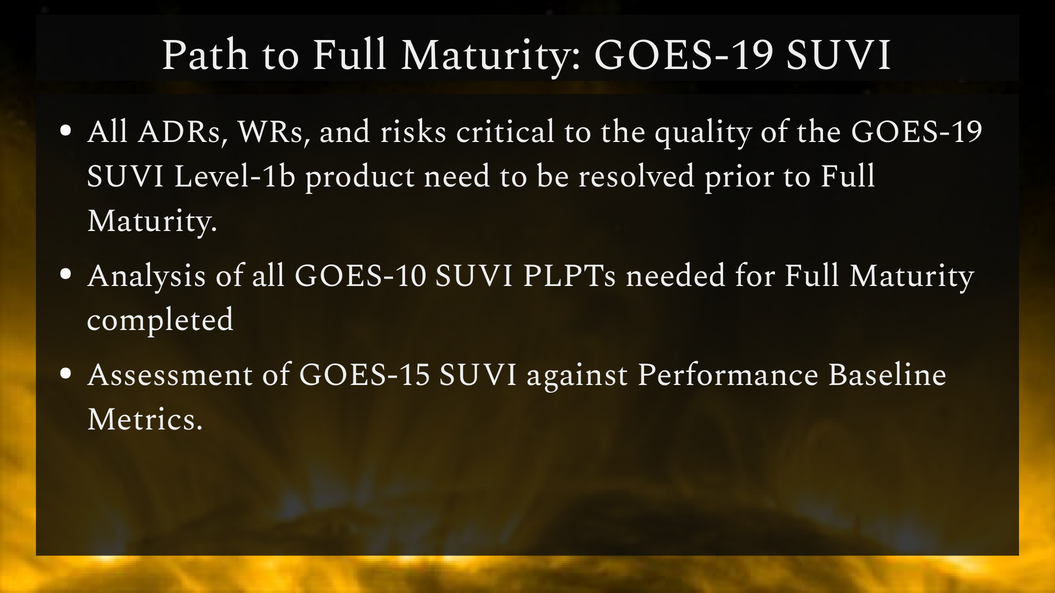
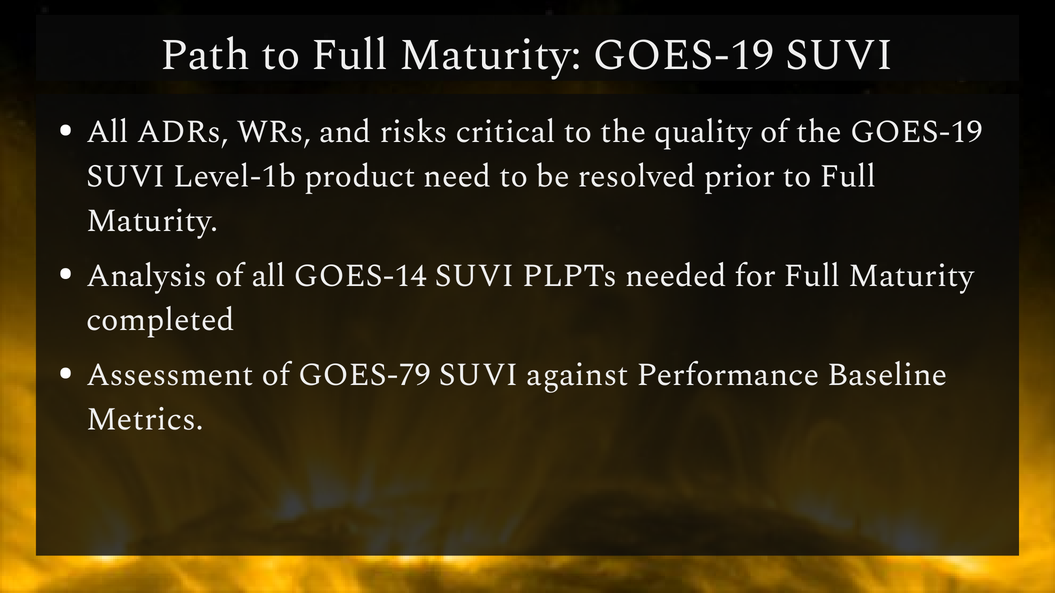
GOES-10: GOES-10 -> GOES-14 (360, 276)
GOES-15: GOES-15 -> GOES-79 (365, 375)
